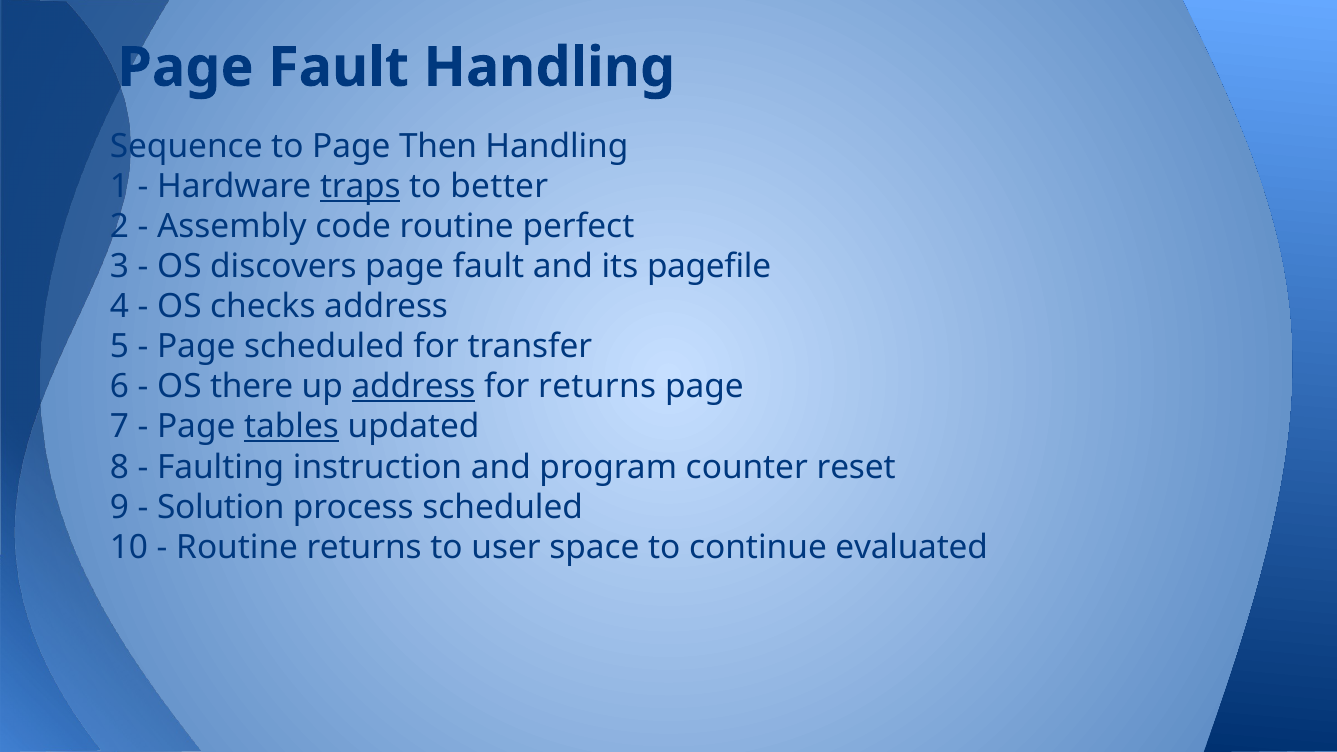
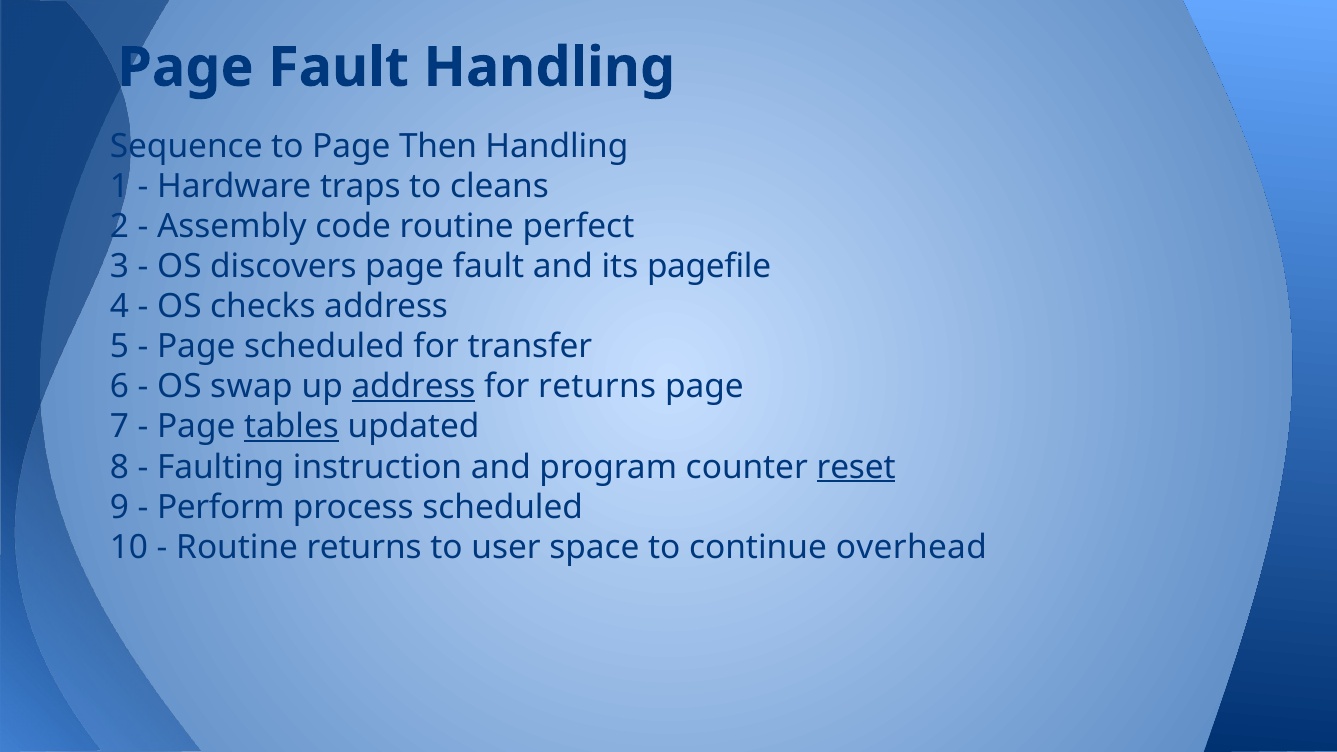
traps underline: present -> none (360, 186)
better: better -> cleans (499, 186)
there: there -> swap (251, 387)
reset underline: none -> present (856, 467)
Solution: Solution -> Perform (221, 507)
evaluated: evaluated -> overhead (911, 547)
